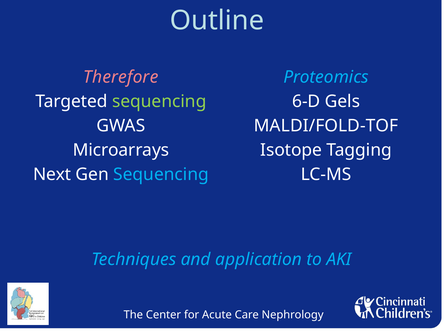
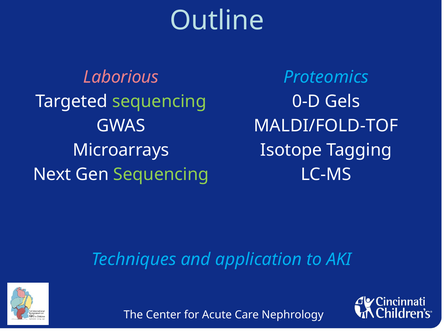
Therefore: Therefore -> Laborious (121, 77)
6-D: 6-D -> 0-D (306, 102)
Sequencing colour: light blue -> light green (161, 175)
